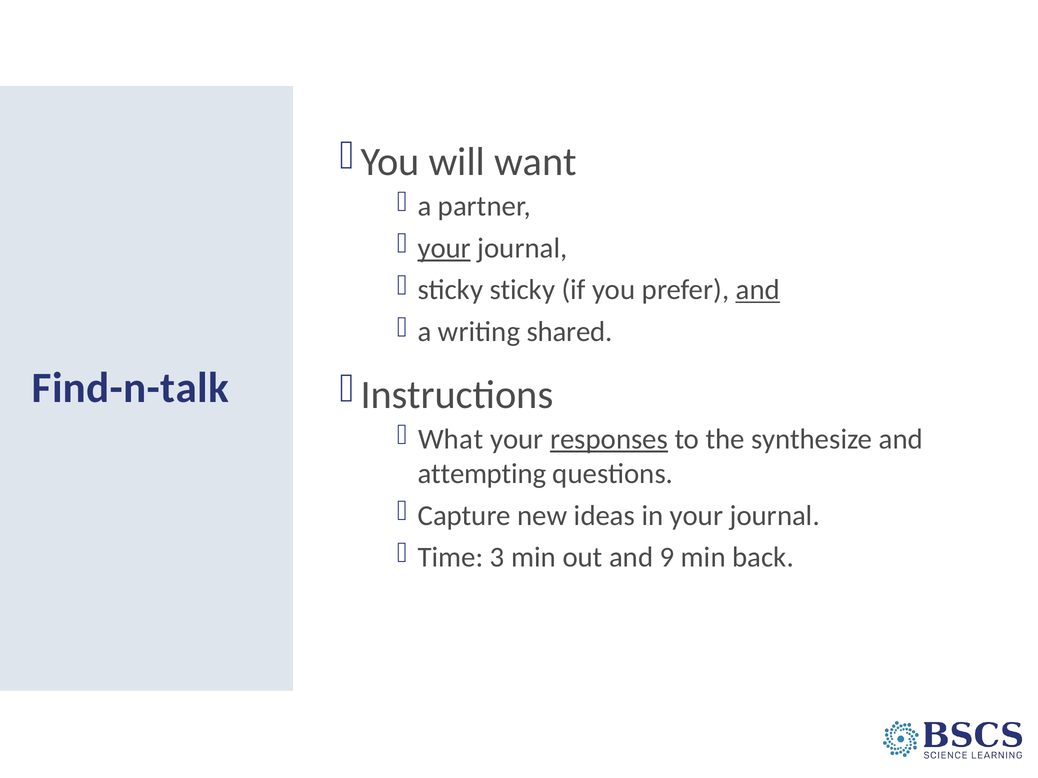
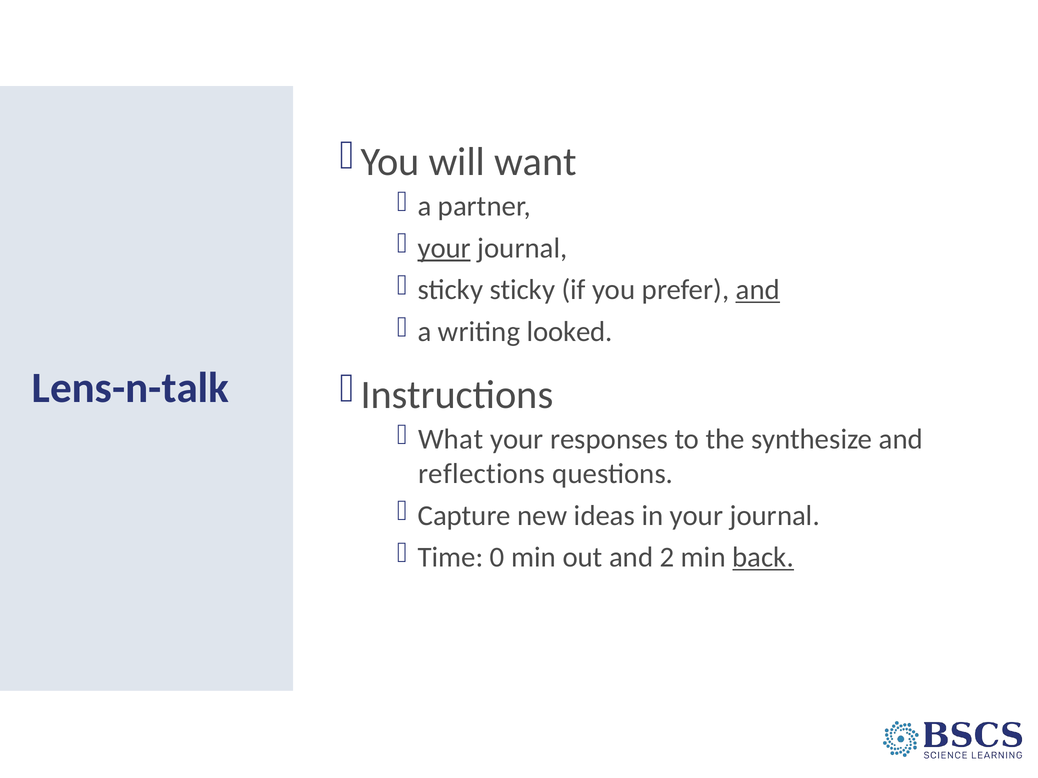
shared: shared -> looked (570, 332)
Find-n-talk: Find-n-talk -> Lens-n-talk (131, 388)
responses underline: present -> none (609, 439)
attempting: attempting -> reflections (482, 474)
3: 3 -> 0 (497, 558)
9: 9 -> 2 (667, 558)
back underline: none -> present (763, 558)
